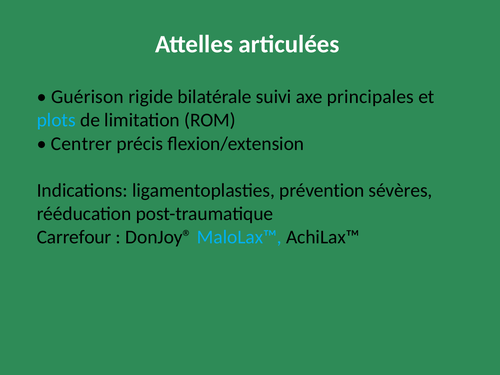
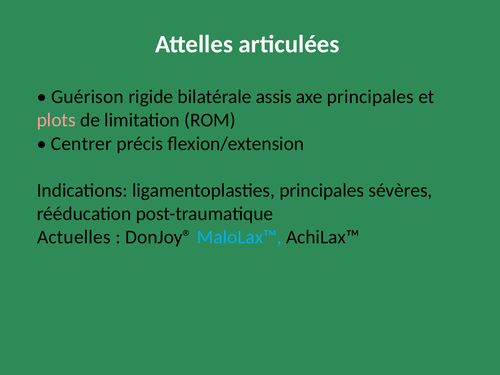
suivi: suivi -> assis (274, 97)
plots colour: light blue -> pink (56, 120)
ligamentoplasties prévention: prévention -> principales (322, 190)
Carrefour: Carrefour -> Actuelles (74, 237)
